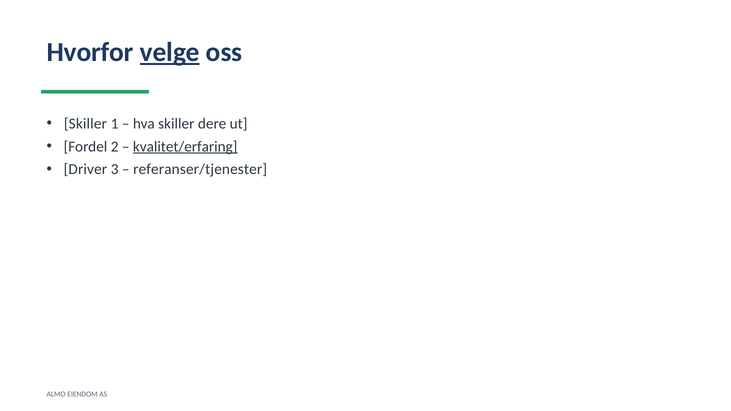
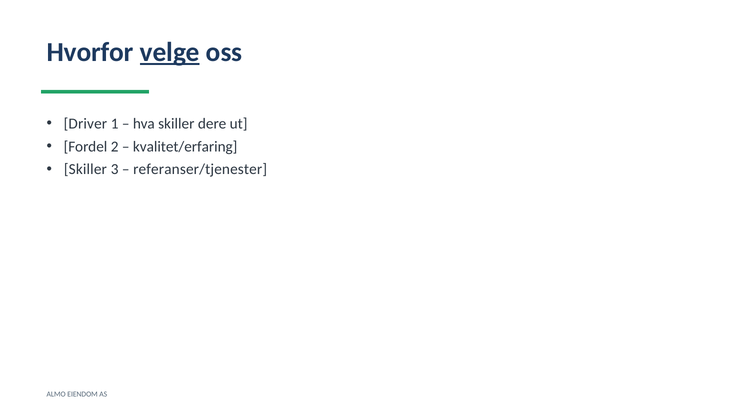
Skiller: Skiller -> Driver (85, 124)
kvalitet/erfaring underline: present -> none (185, 147)
Driver: Driver -> Skiller (85, 170)
